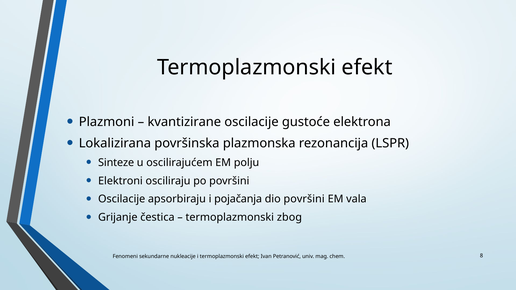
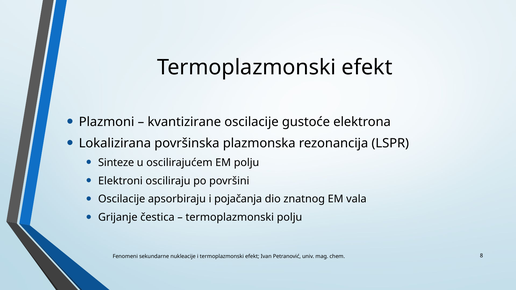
dio površini: površini -> znatnog (304, 199)
termoplazmonski zbog: zbog -> polju (289, 218)
